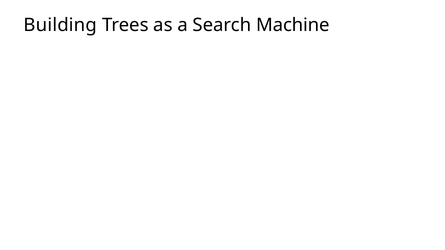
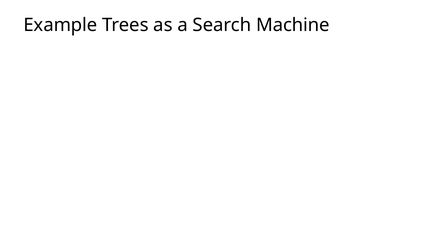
Building: Building -> Example (60, 25)
